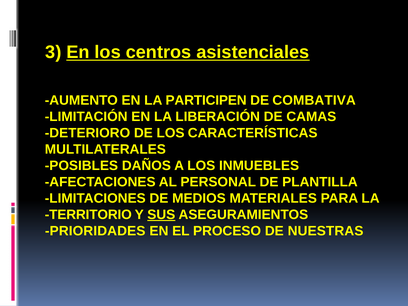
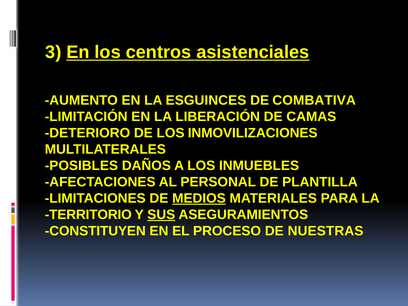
PARTICIPEN: PARTICIPEN -> ESGUINCES (206, 100)
CARACTERÍSTICAS: CARACTERÍSTICAS -> INMOVILIZACIONES (253, 133)
MEDIOS underline: none -> present (199, 198)
PRIORIDADES: PRIORIDADES -> CONSTITUYEN (95, 231)
